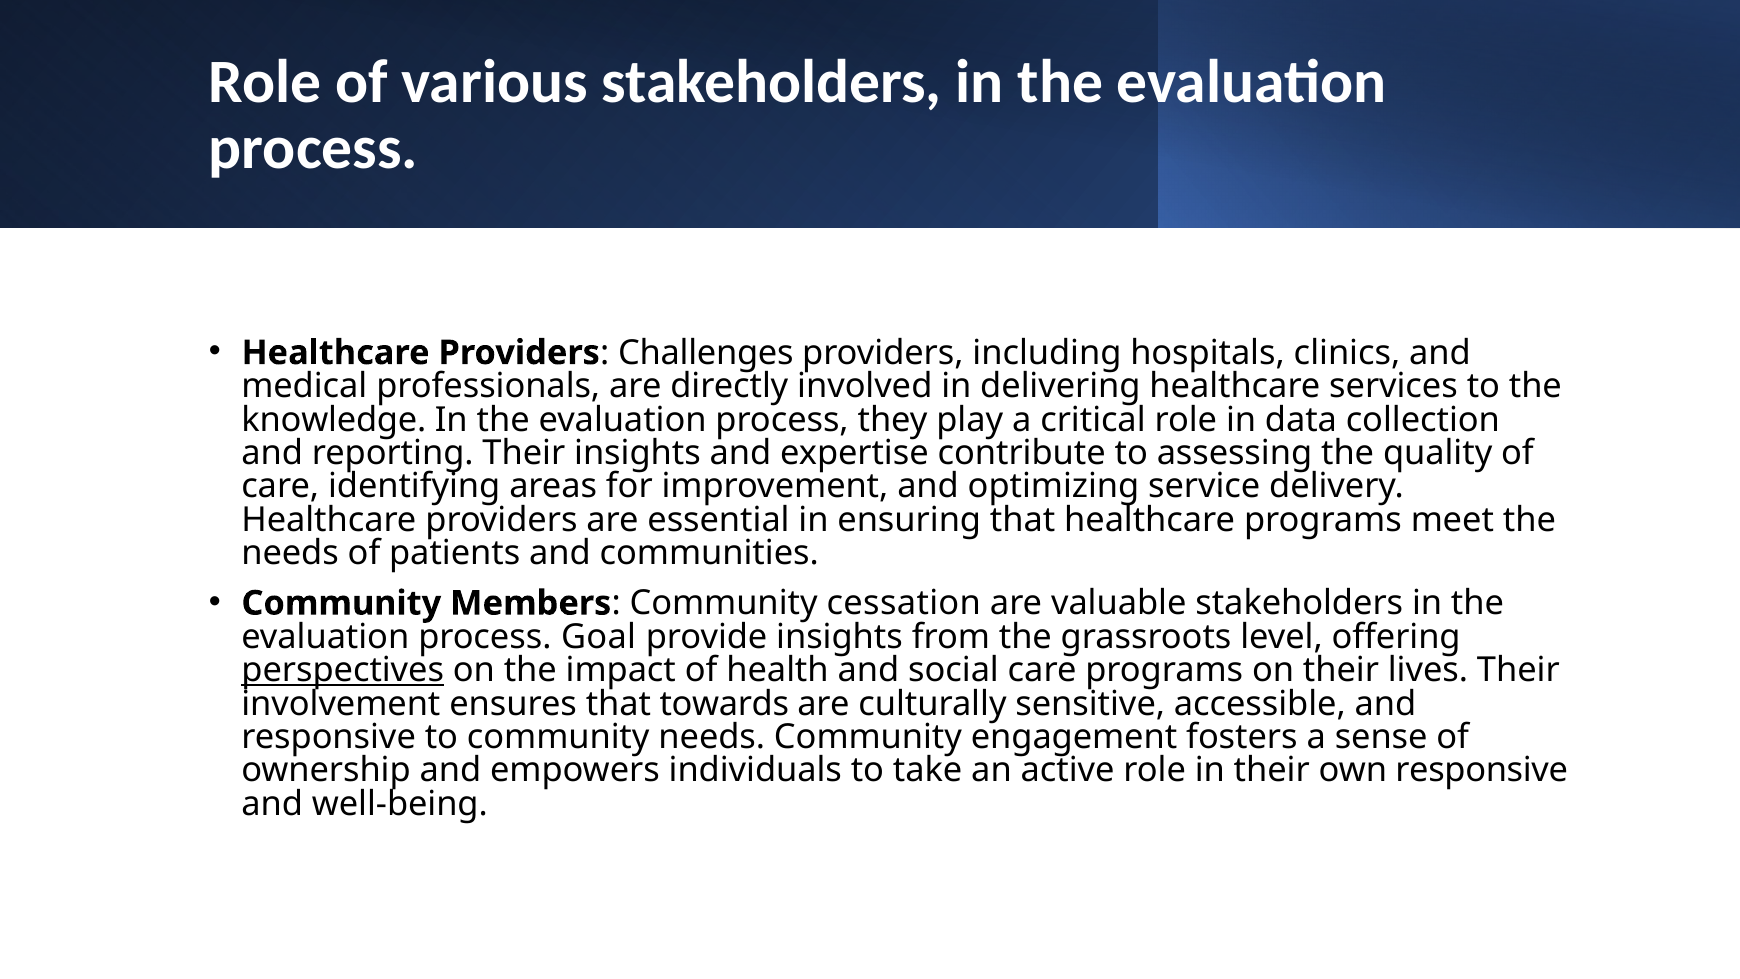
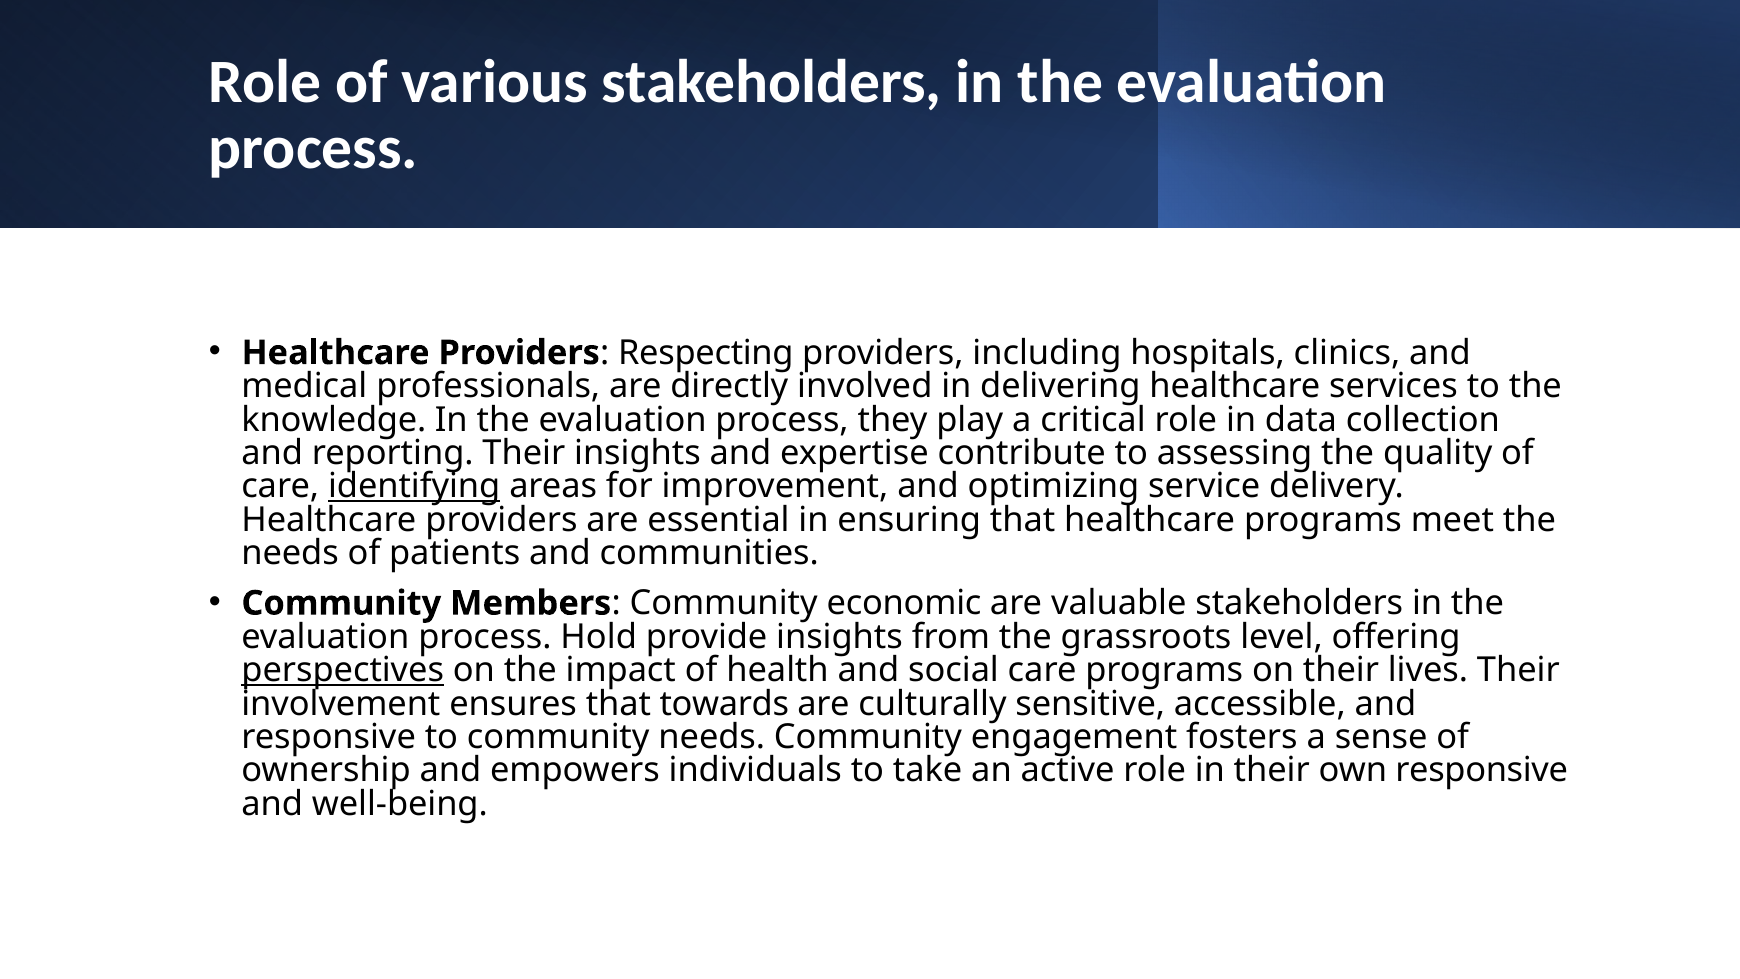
Challenges: Challenges -> Respecting (706, 353)
identifying underline: none -> present (414, 486)
cessation: cessation -> economic (904, 603)
Goal: Goal -> Hold (599, 637)
